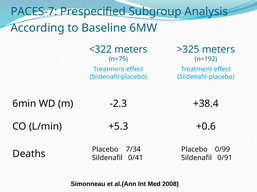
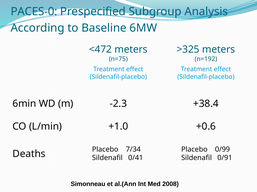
PACES-7: PACES-7 -> PACES-0 (34, 12)
<322: <322 -> <472 (100, 50)
+5.3: +5.3 -> +1.0 (118, 127)
